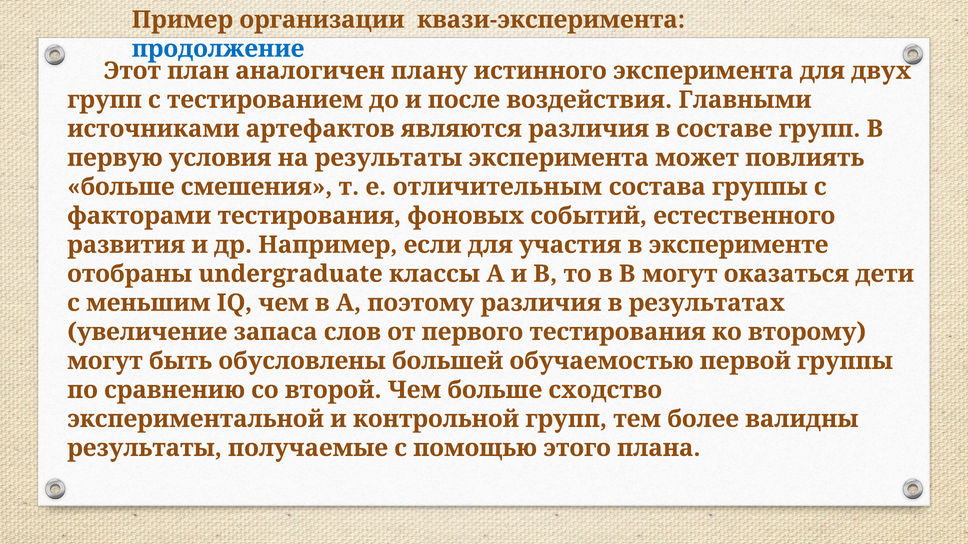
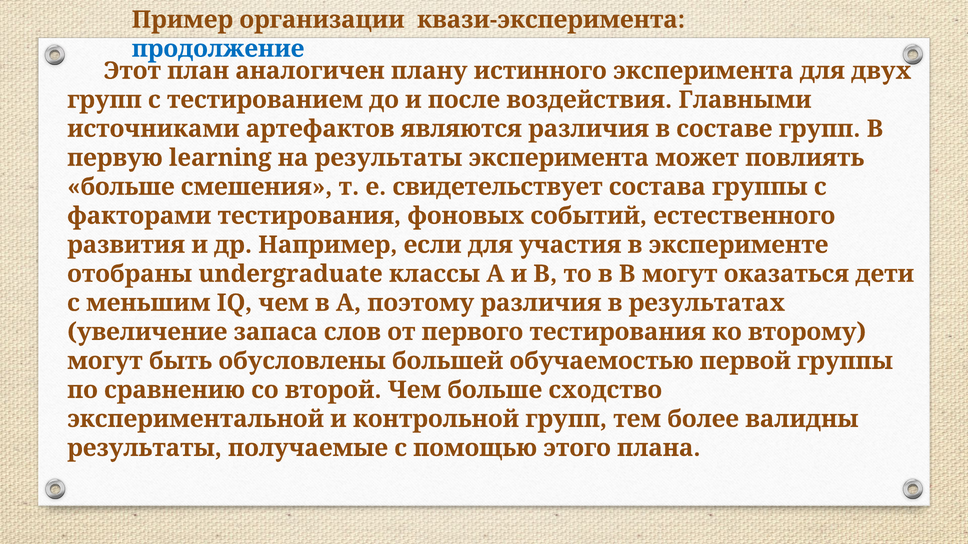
условия: условия -> learning (220, 158)
отличительным: отличительным -> свидетельствует (498, 187)
